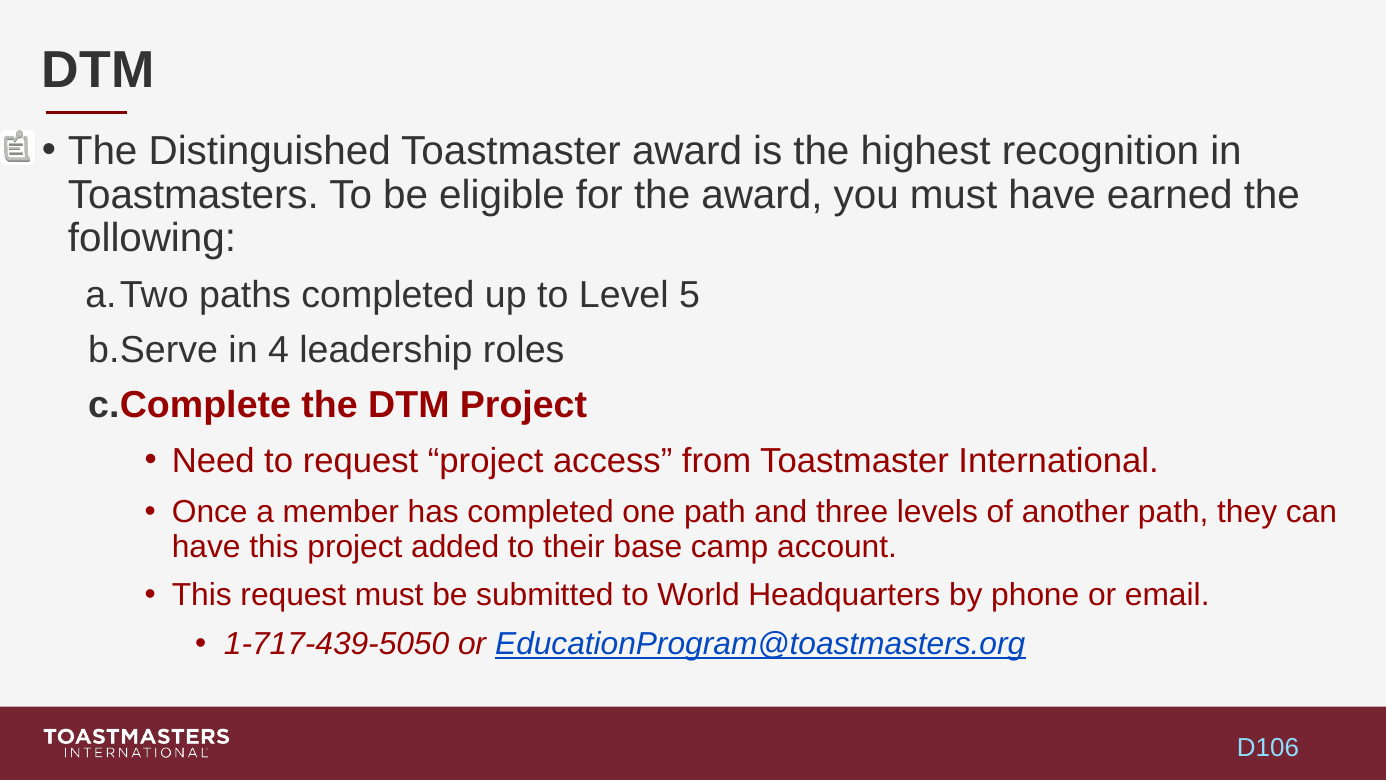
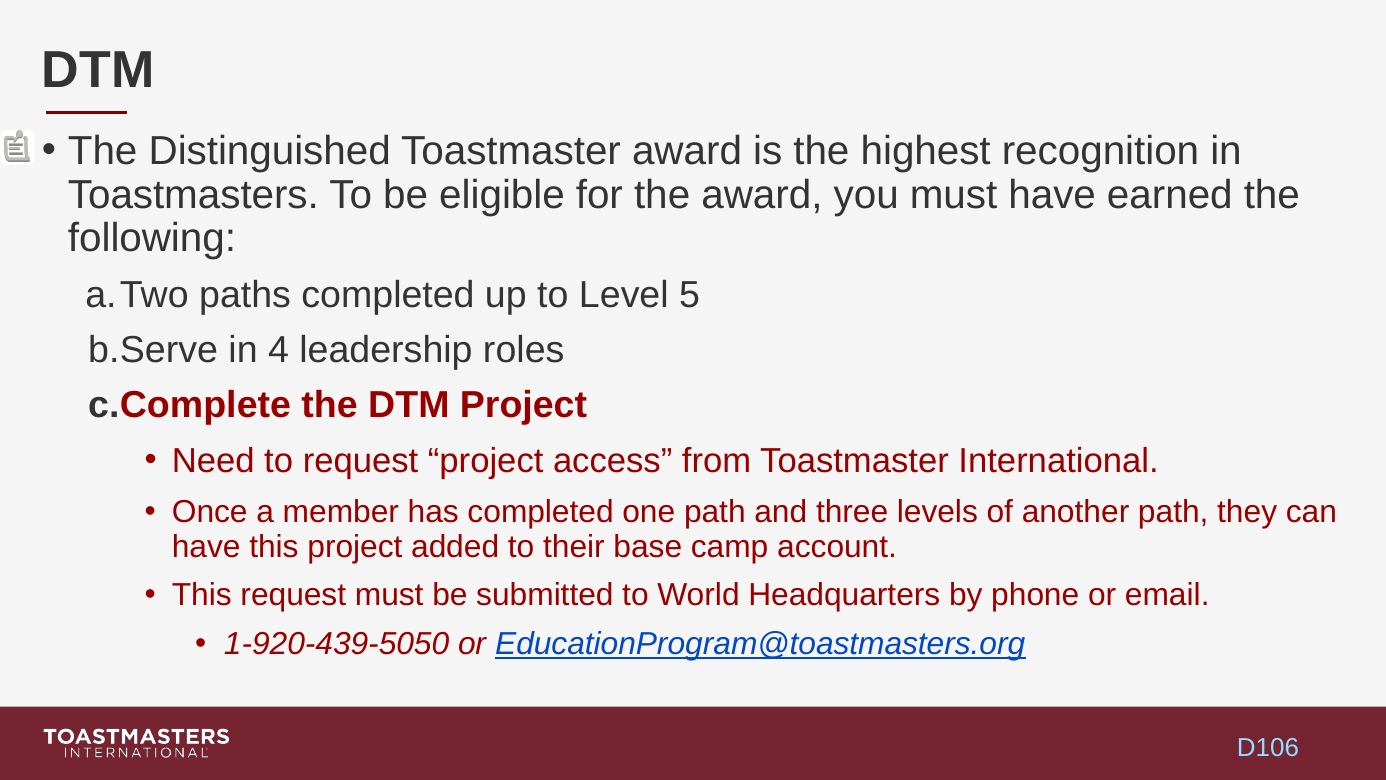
1-717-439-5050: 1-717-439-5050 -> 1-920-439-5050 (337, 644)
